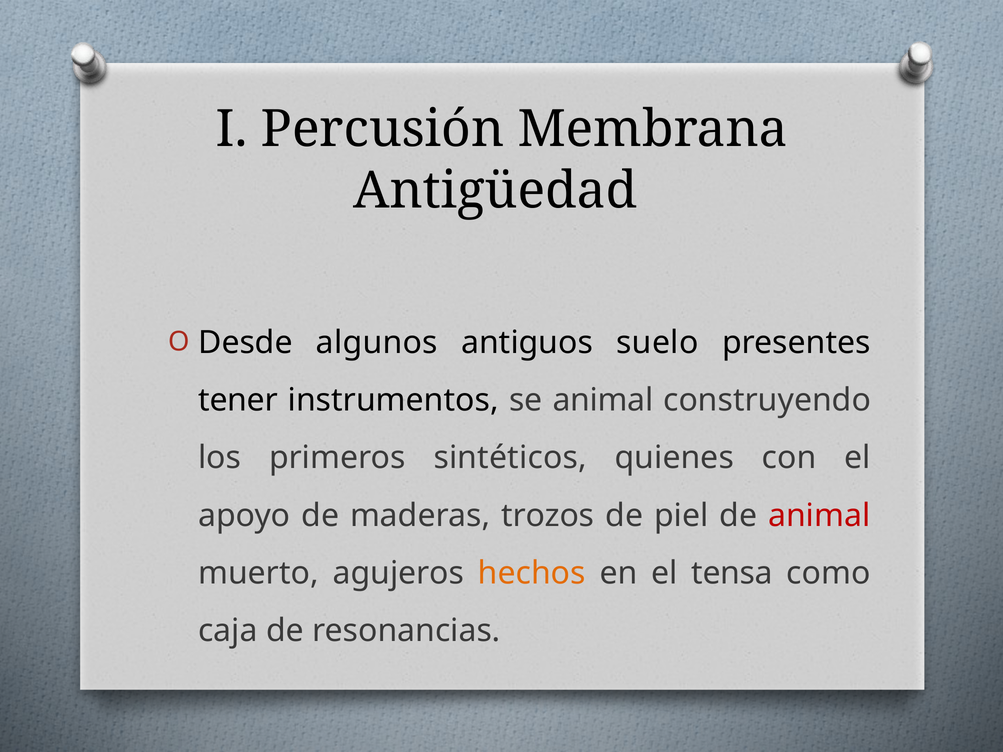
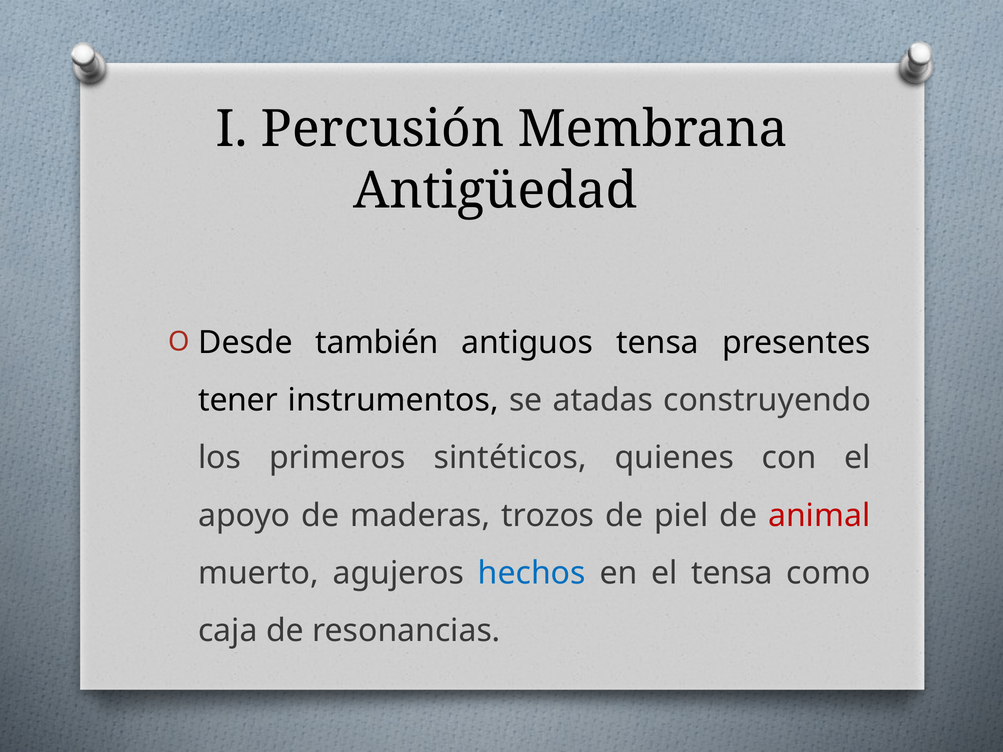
algunos: algunos -> también (377, 343)
antiguos suelo: suelo -> tensa (658, 343)
se animal: animal -> atadas (603, 400)
hechos colour: orange -> blue (532, 573)
